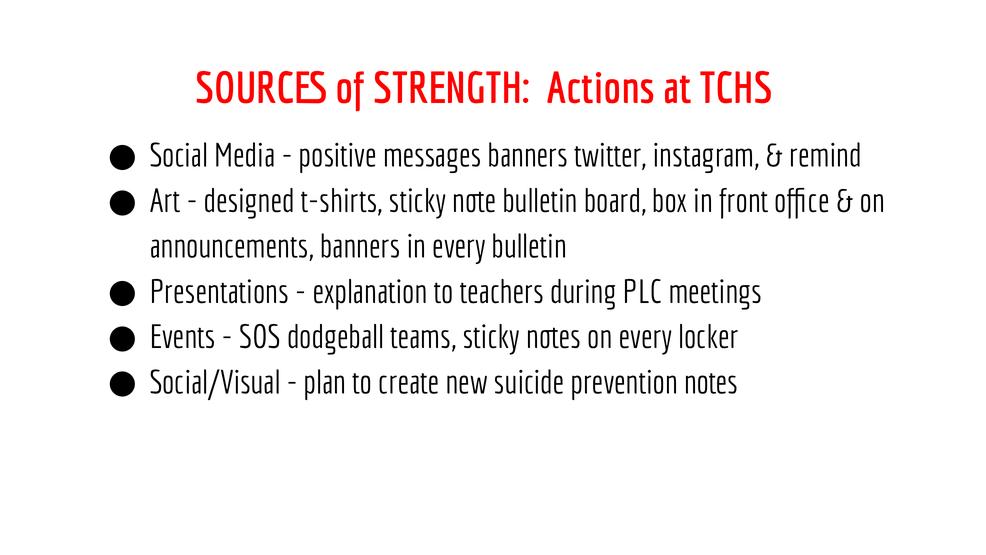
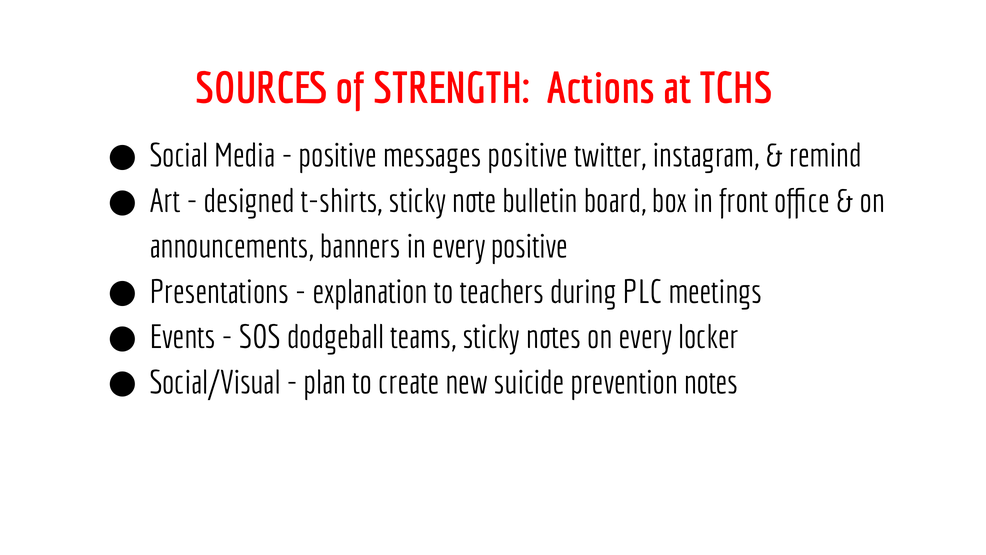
messages banners: banners -> positive (528, 156)
every bulletin: bulletin -> positive (529, 247)
